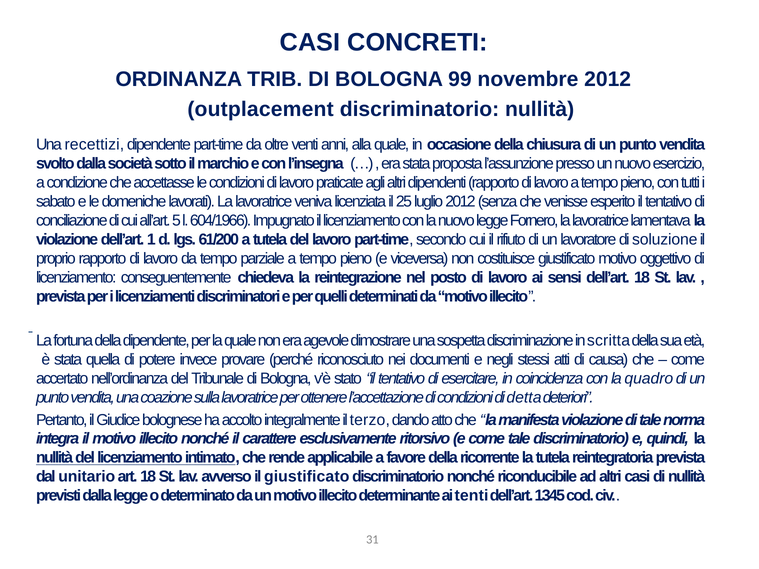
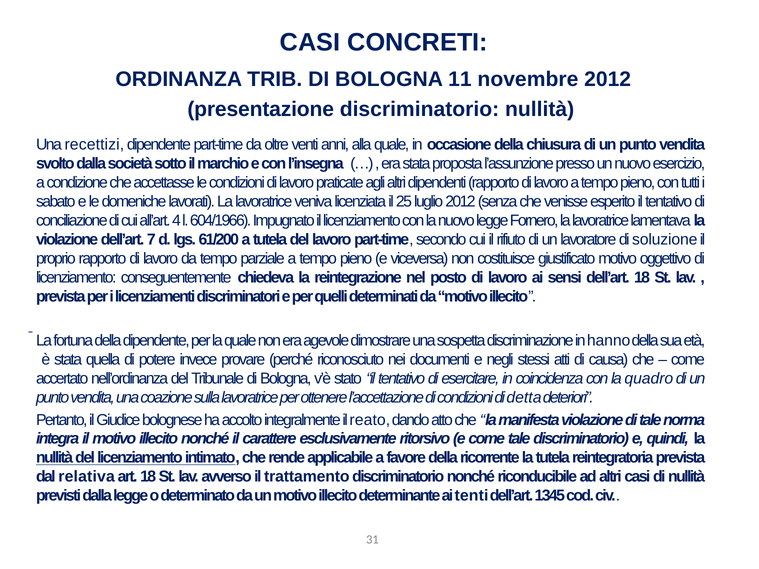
99: 99 -> 11 (460, 79)
outplacement: outplacement -> presentazione (261, 109)
5: 5 -> 4 (176, 221)
1: 1 -> 7 (151, 240)
scritta: scritta -> hanno (609, 341)
terzo: terzo -> reato (370, 420)
unitario: unitario -> relativa (87, 477)
il giustificato: giustificato -> trattamento (307, 477)
